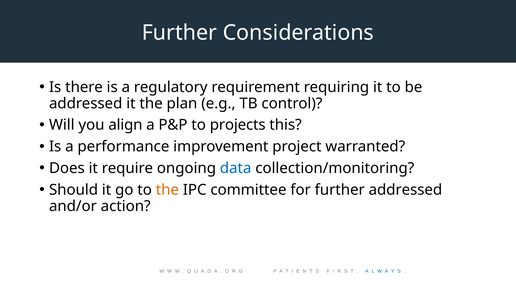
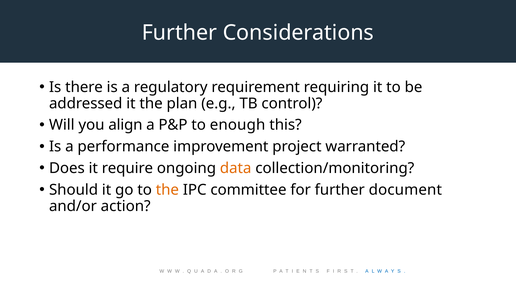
projects: projects -> enough (238, 125)
data colour: blue -> orange (236, 168)
further addressed: addressed -> document (405, 190)
